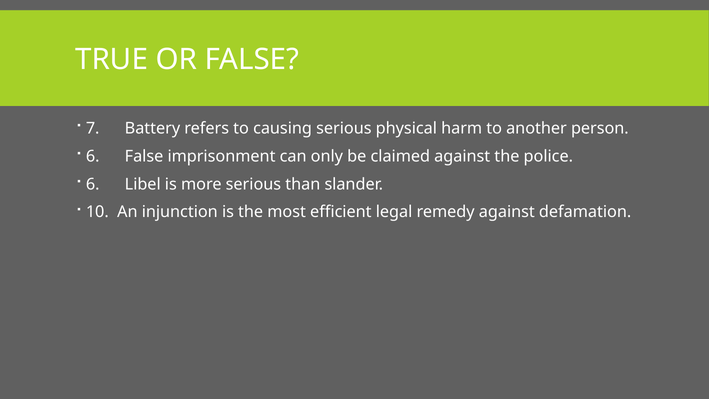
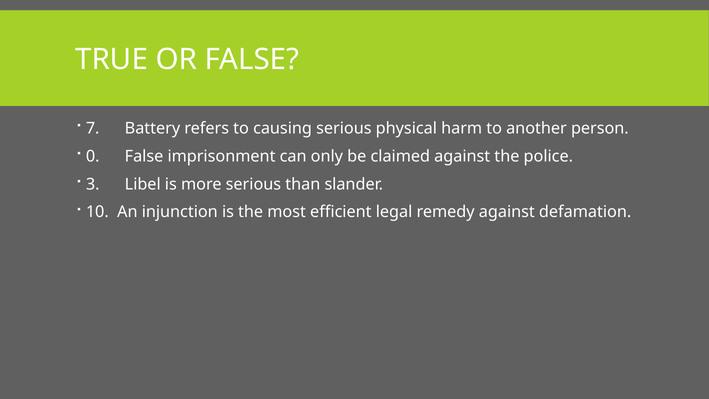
6: 6 -> 0 (93, 156)
6: 6 -> 3 (93, 184)
